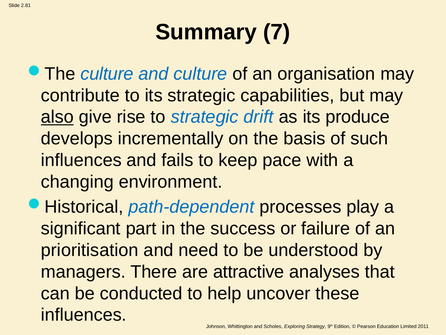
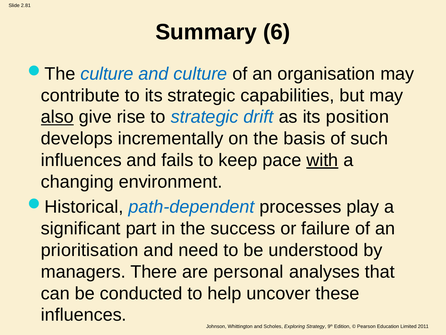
7: 7 -> 6 (277, 32)
produce: produce -> position (357, 117)
with underline: none -> present (322, 160)
attractive: attractive -> personal (249, 271)
